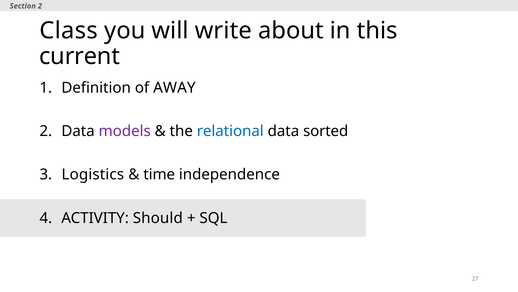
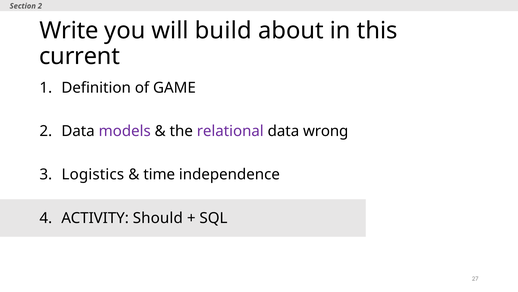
Class: Class -> Write (69, 31)
write: write -> build (223, 31)
AWAY: AWAY -> GAME (174, 88)
relational colour: blue -> purple (230, 131)
sorted: sorted -> wrong (326, 131)
